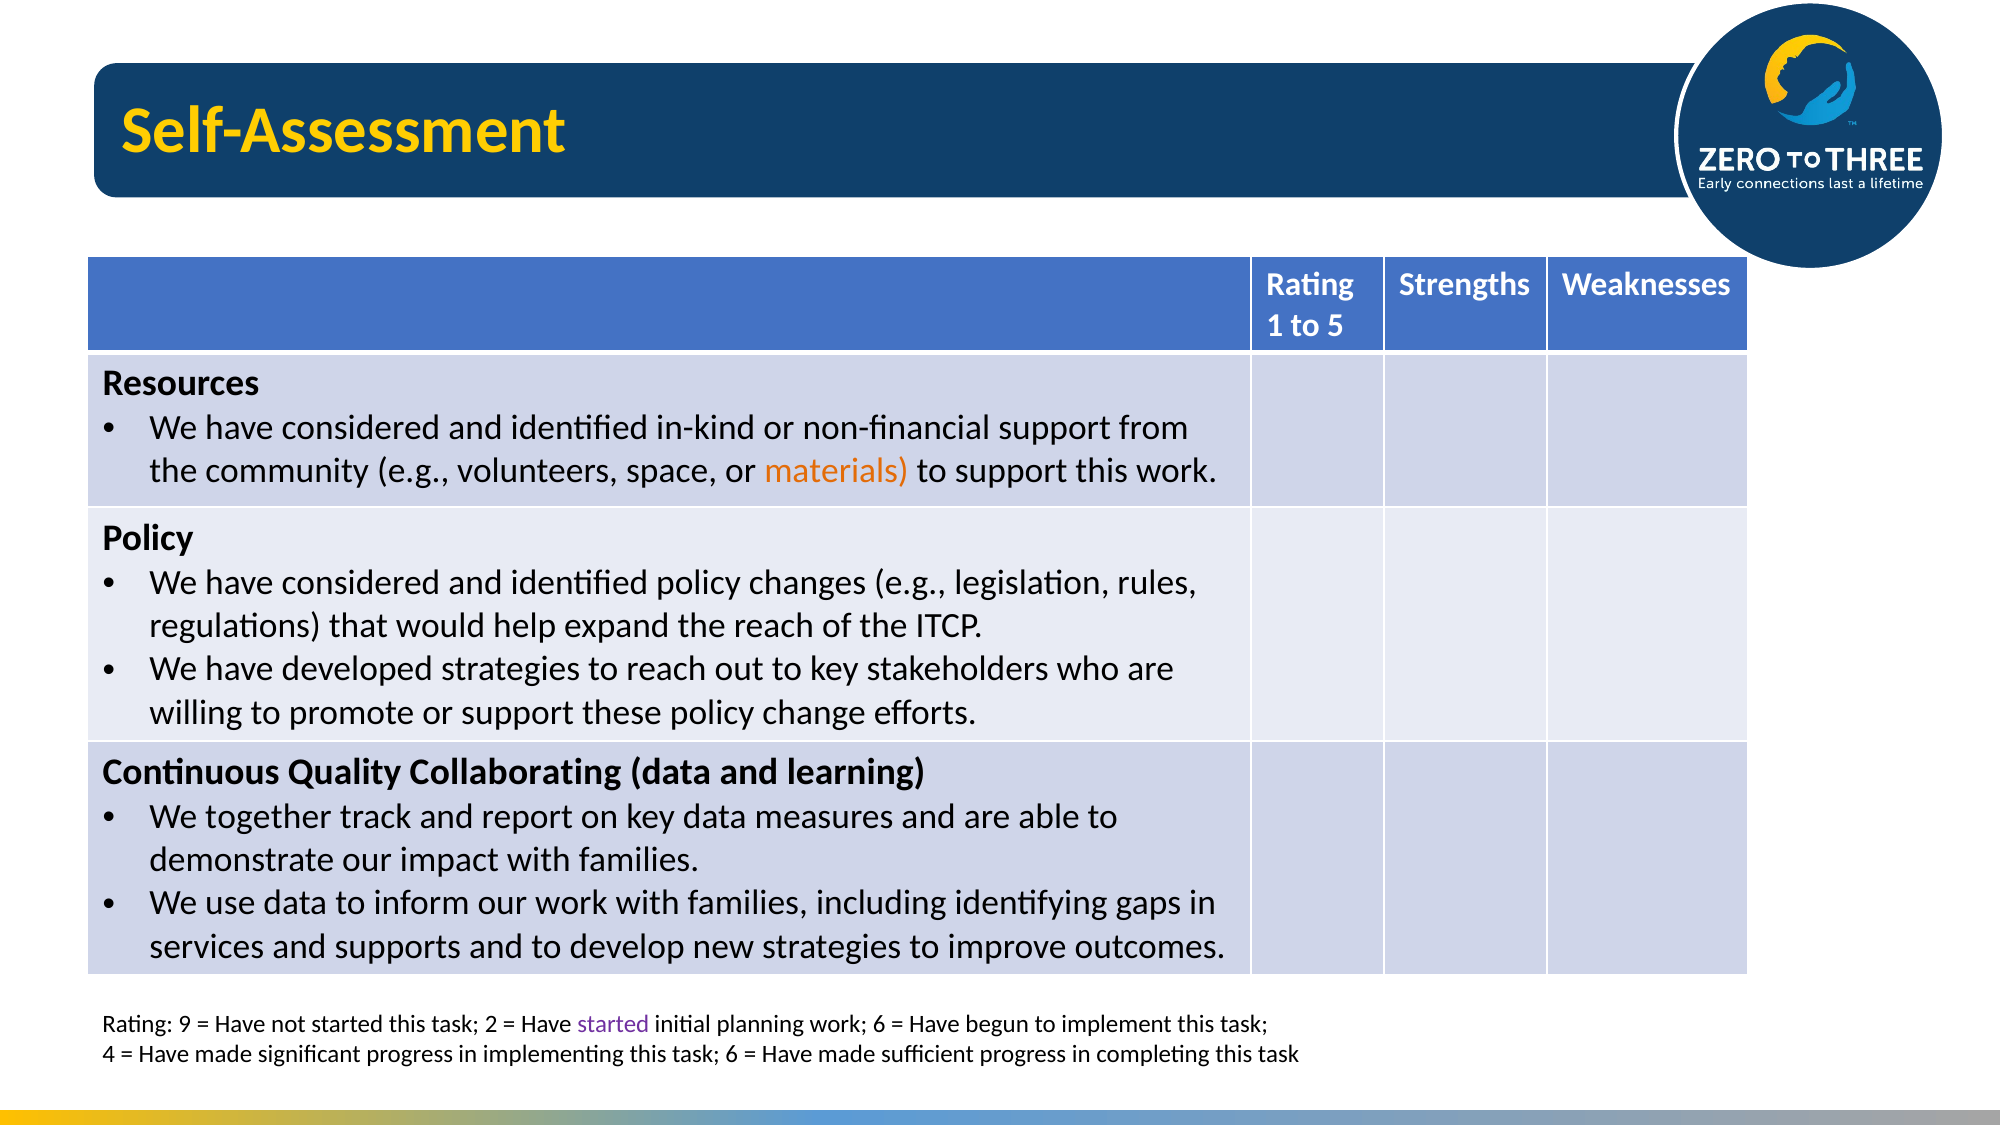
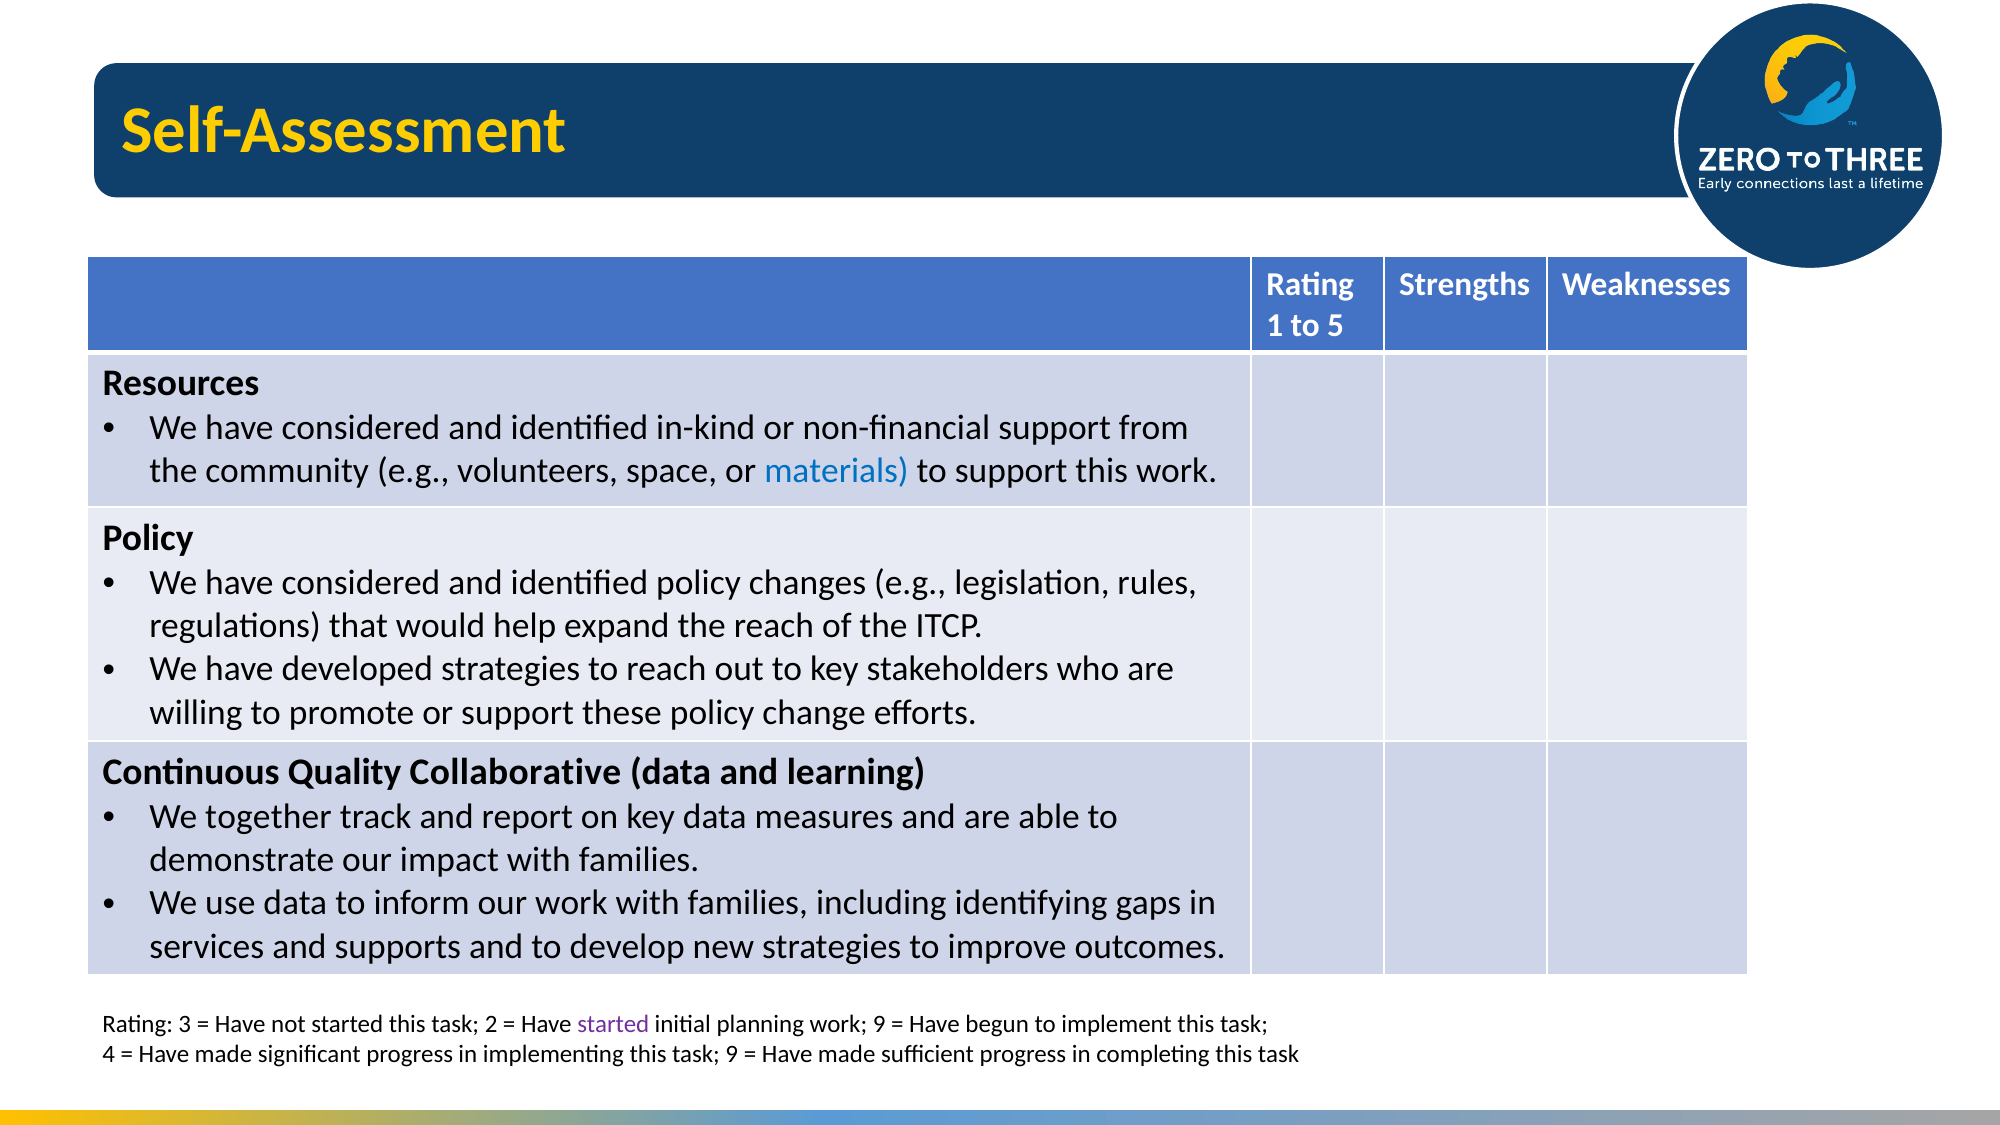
materials colour: orange -> blue (836, 471)
Collaborating: Collaborating -> Collaborative (515, 772)
9: 9 -> 3 (185, 1024)
work 6: 6 -> 9 (879, 1024)
task 6: 6 -> 9 (732, 1054)
